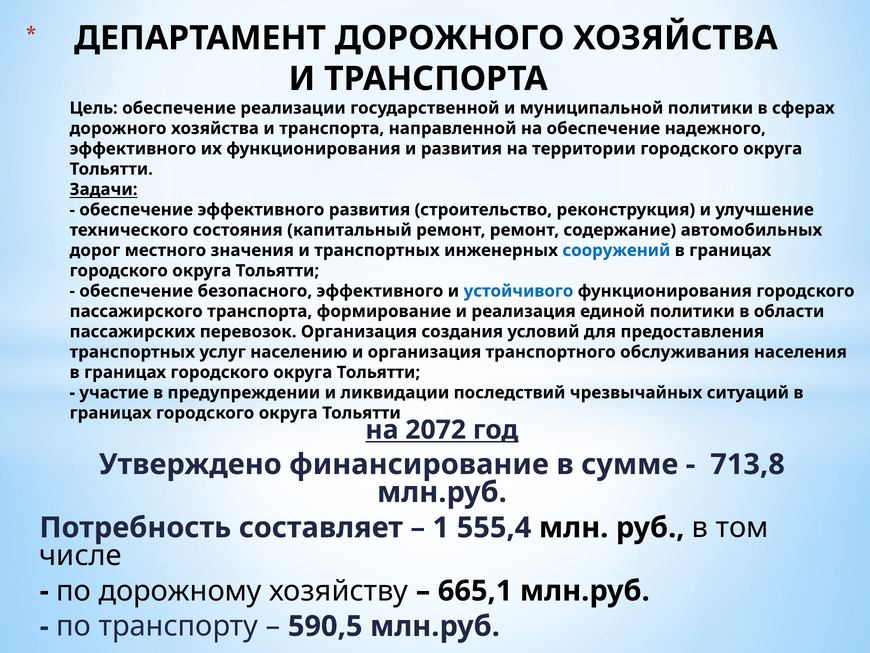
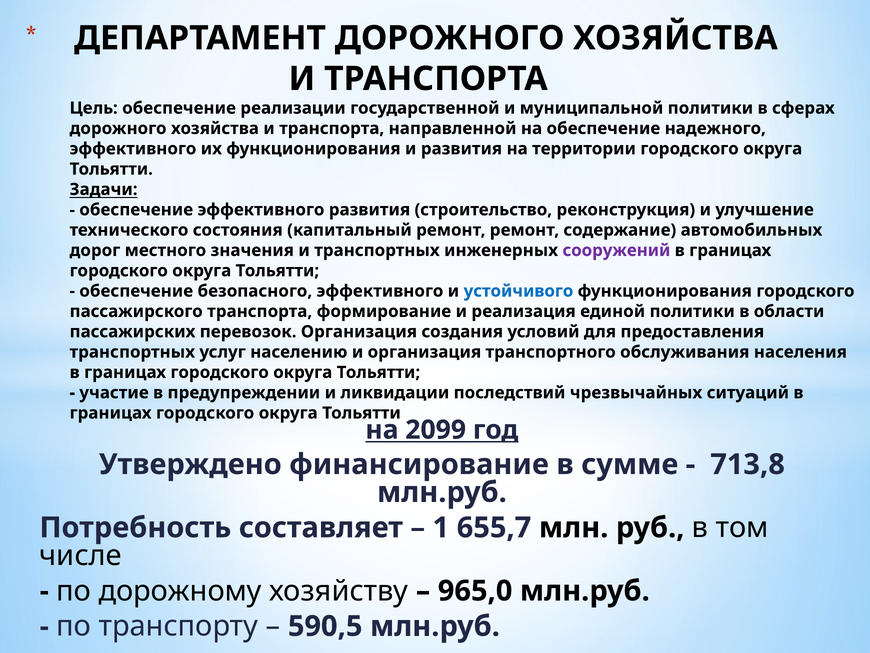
сооружений colour: blue -> purple (616, 250)
2072: 2072 -> 2099 (436, 430)
555,4: 555,4 -> 655,7 (494, 527)
665,1: 665,1 -> 965,0 (475, 590)
